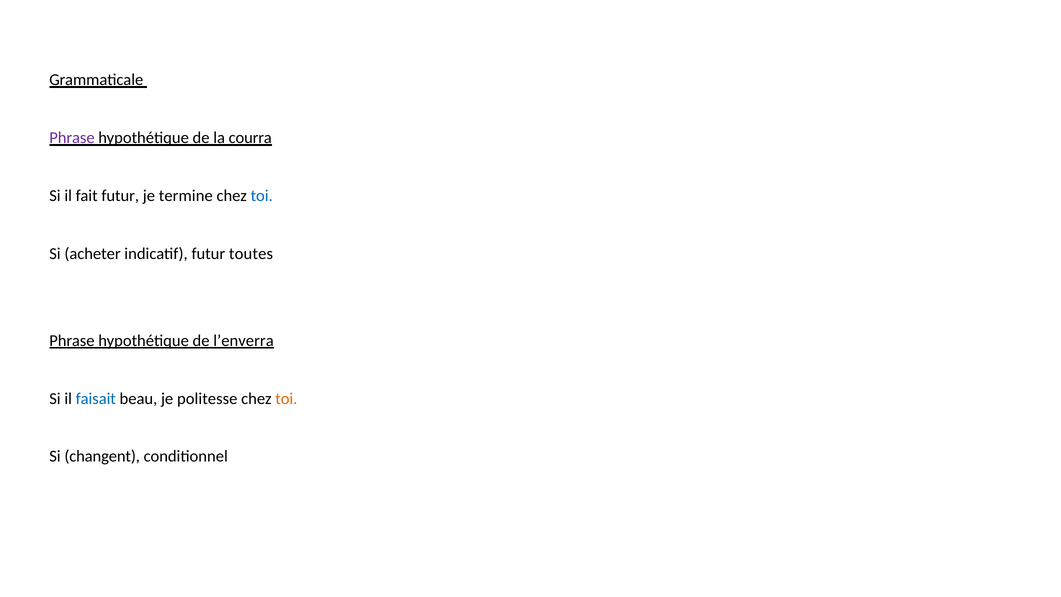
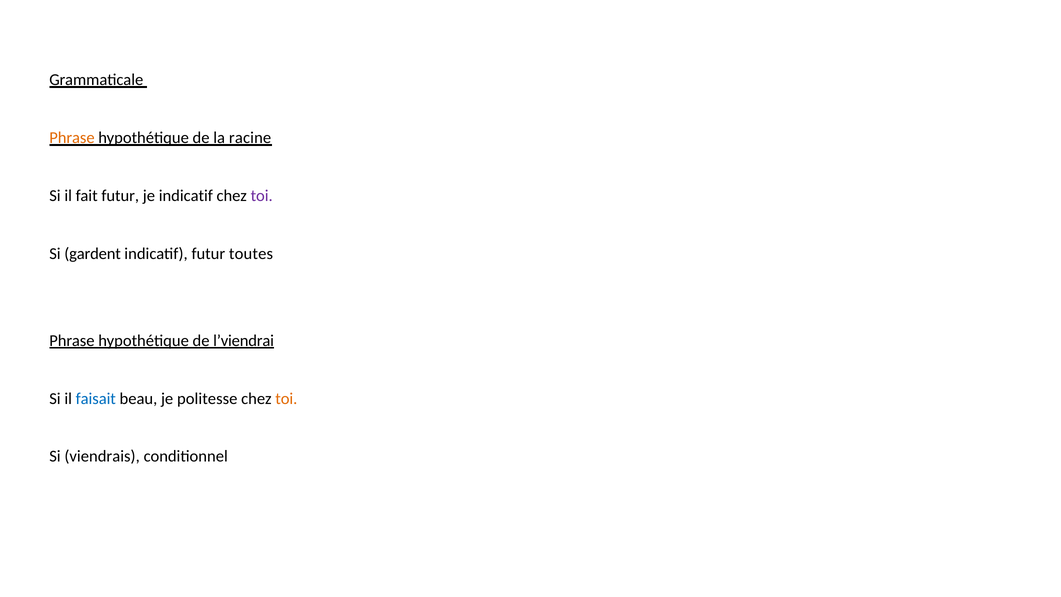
Phrase colour: purple -> orange (72, 138)
courra: courra -> racine (250, 138)
je termine: termine -> indicatif (186, 196)
toi colour: blue -> purple (262, 196)
acheter: acheter -> gardent (93, 254)
l’enverra: l’enverra -> l’viendrai (244, 341)
changent: changent -> viendrais (102, 456)
